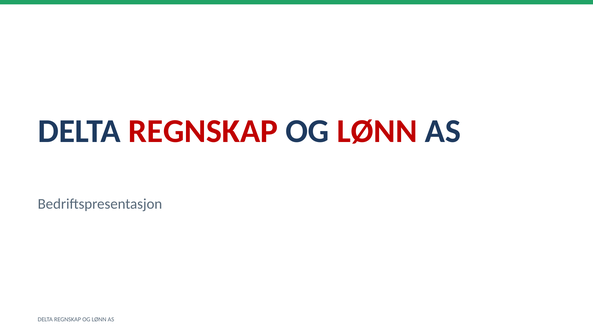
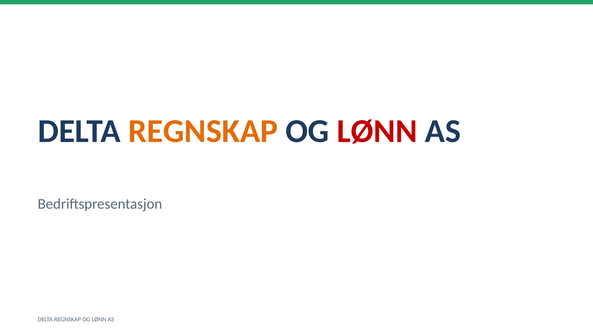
REGNSKAP colour: red -> orange (203, 132)
